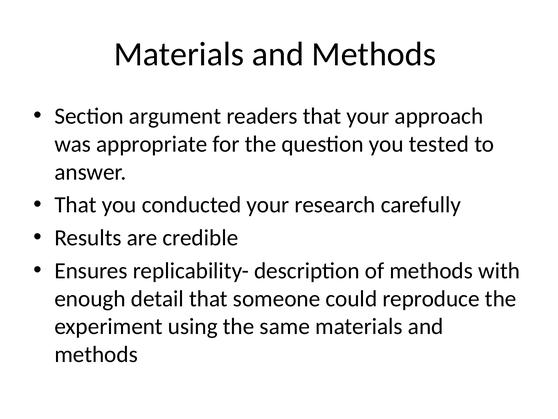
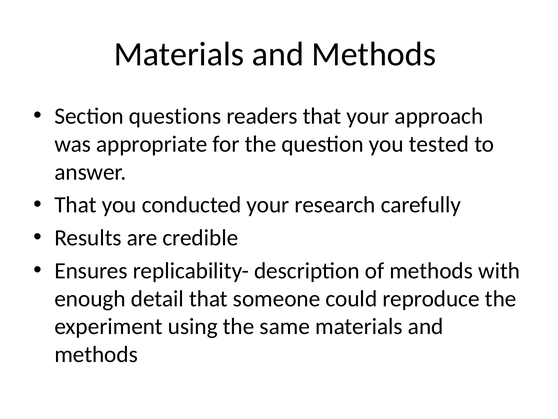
argument: argument -> questions (175, 116)
